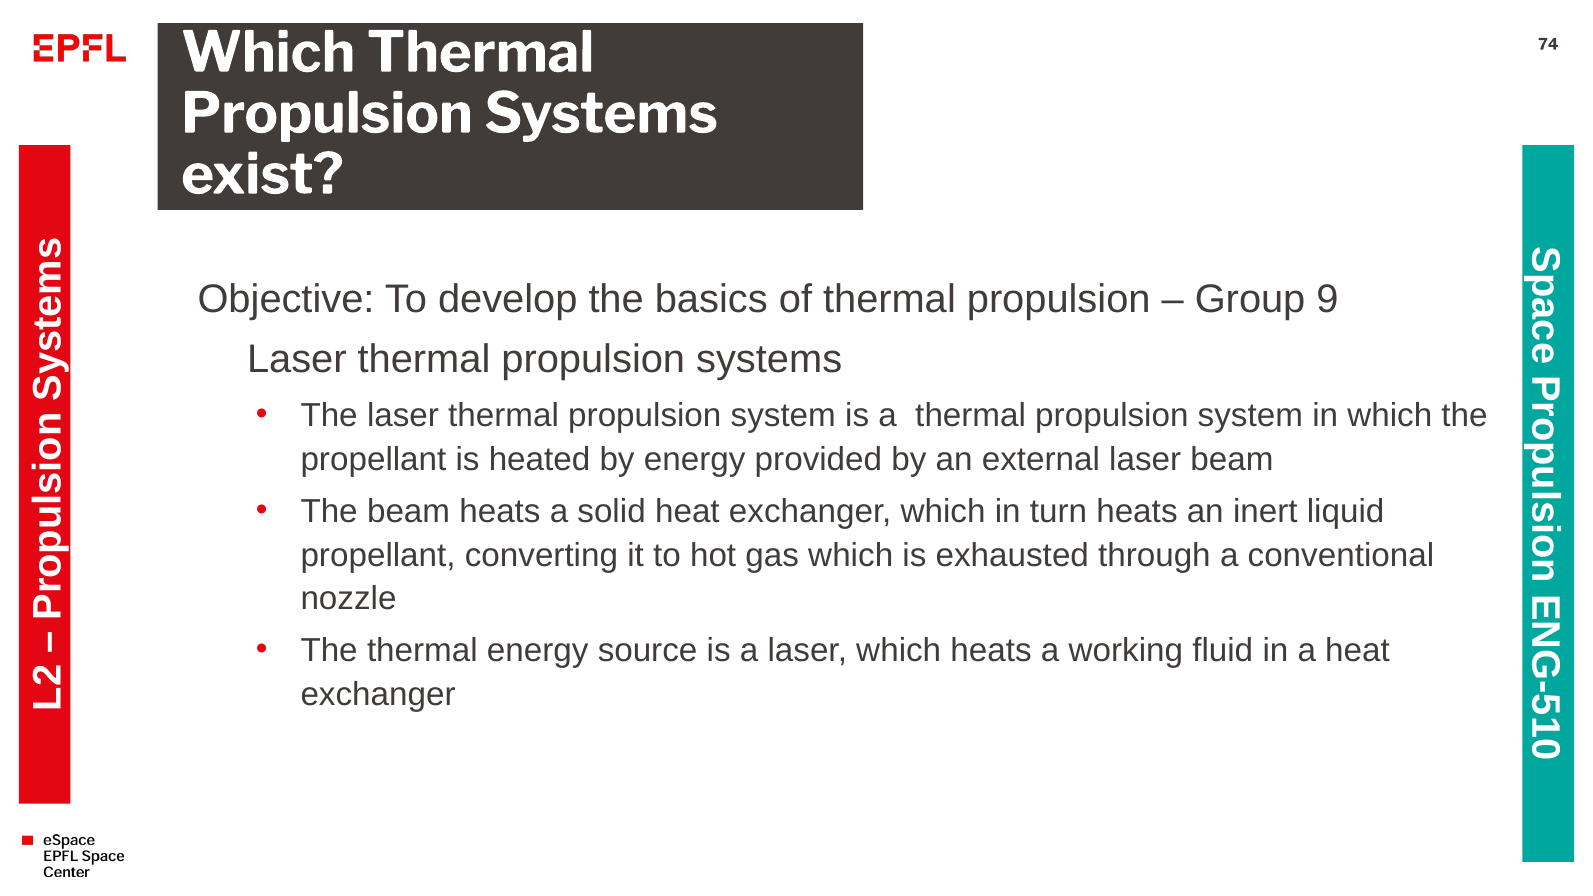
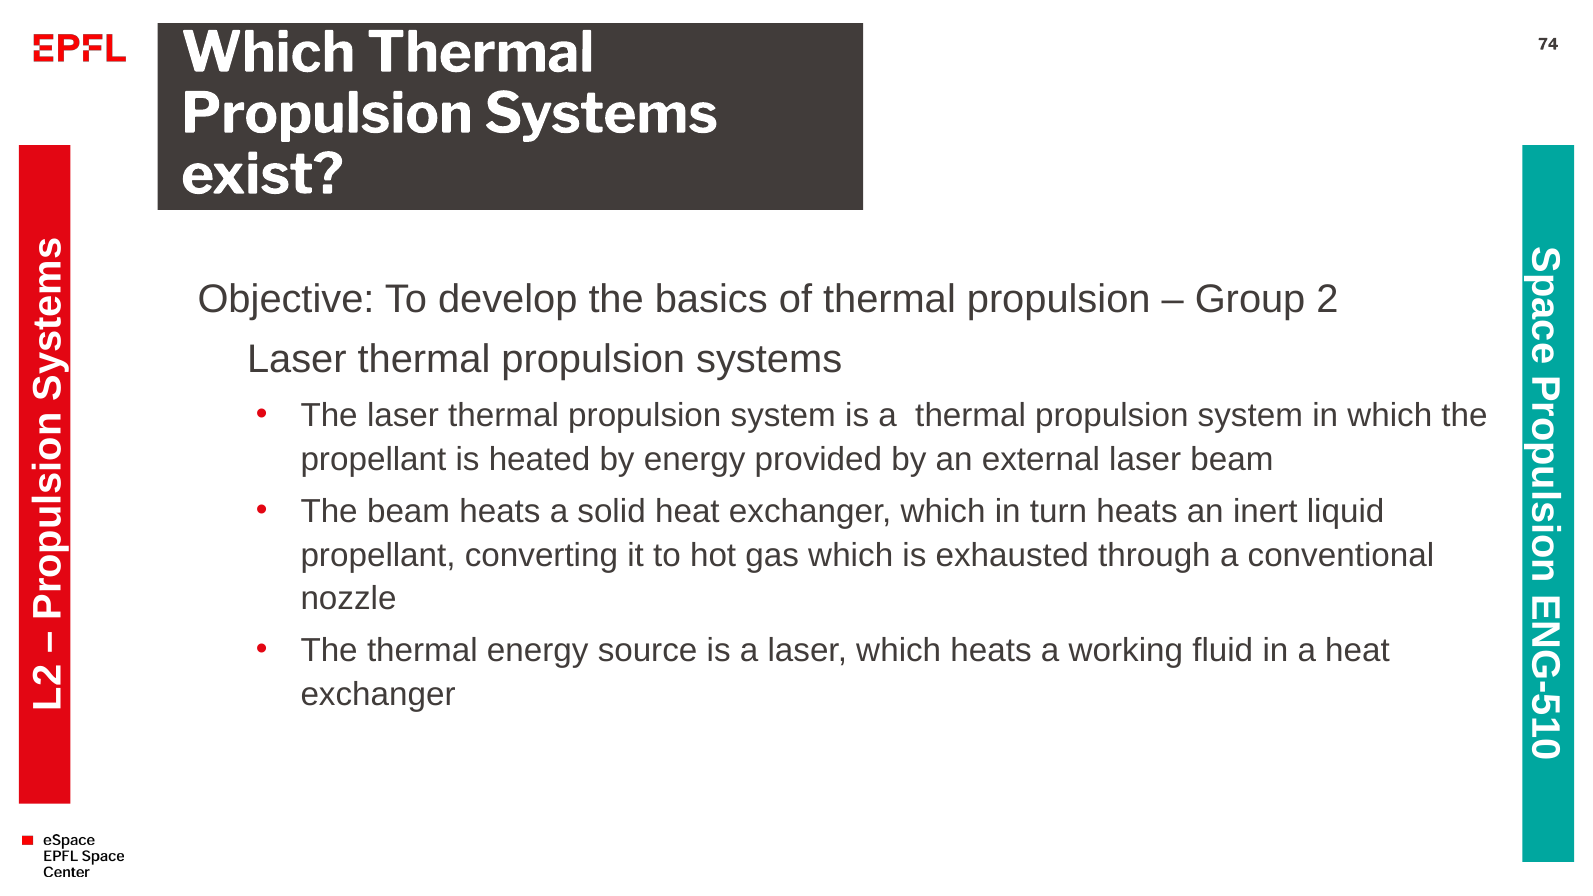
Group 9: 9 -> 2 (1328, 300)
